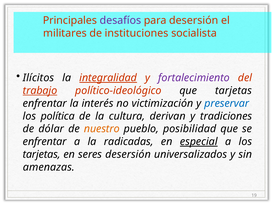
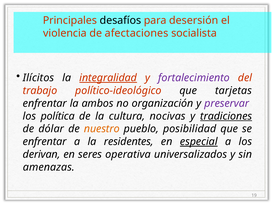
desafíos colour: purple -> black (120, 20)
militares: militares -> violencia (65, 33)
instituciones: instituciones -> afectaciones (137, 33)
trabajo underline: present -> none (40, 90)
interés: interés -> ambos (98, 103)
victimización: victimización -> organización (162, 103)
preservar colour: blue -> purple (227, 103)
derivan: derivan -> nocivas (168, 116)
tradiciones underline: none -> present (226, 116)
radicadas: radicadas -> residentes (129, 141)
tarjetas: tarjetas -> derivan (42, 154)
seres desersión: desersión -> operativa (128, 154)
